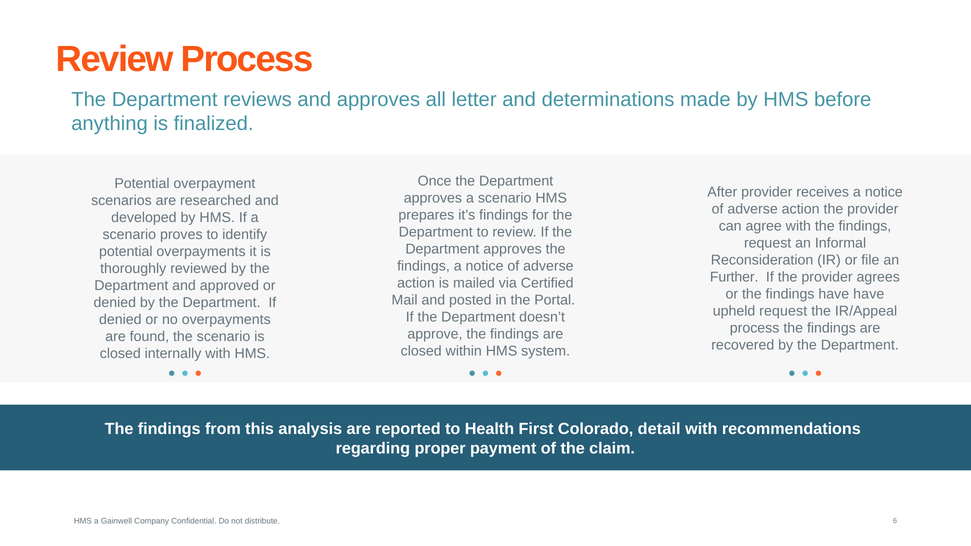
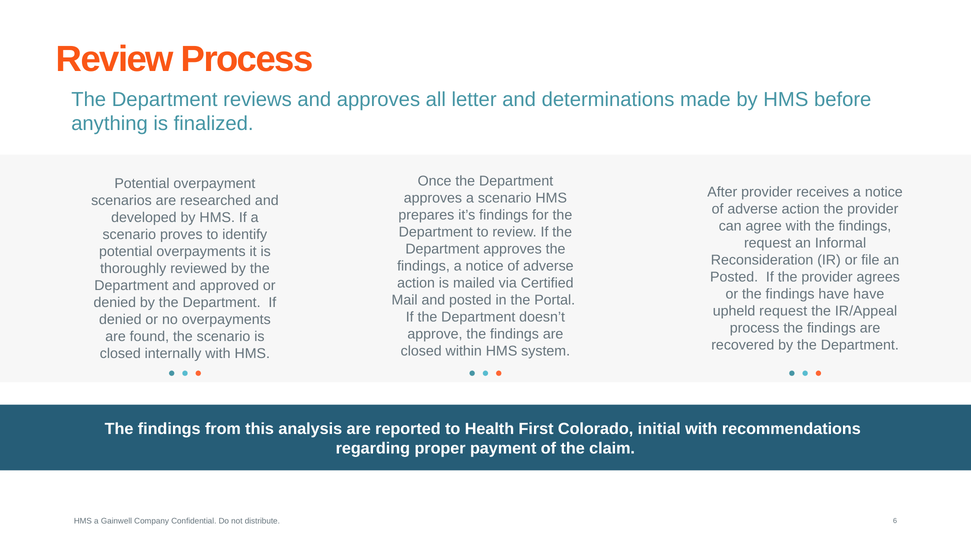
Further: Further -> Posted (734, 277)
detail: detail -> initial (659, 429)
